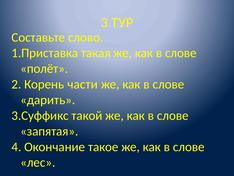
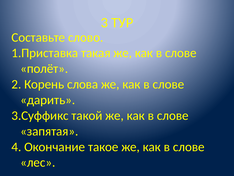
части: части -> слова (83, 84)
